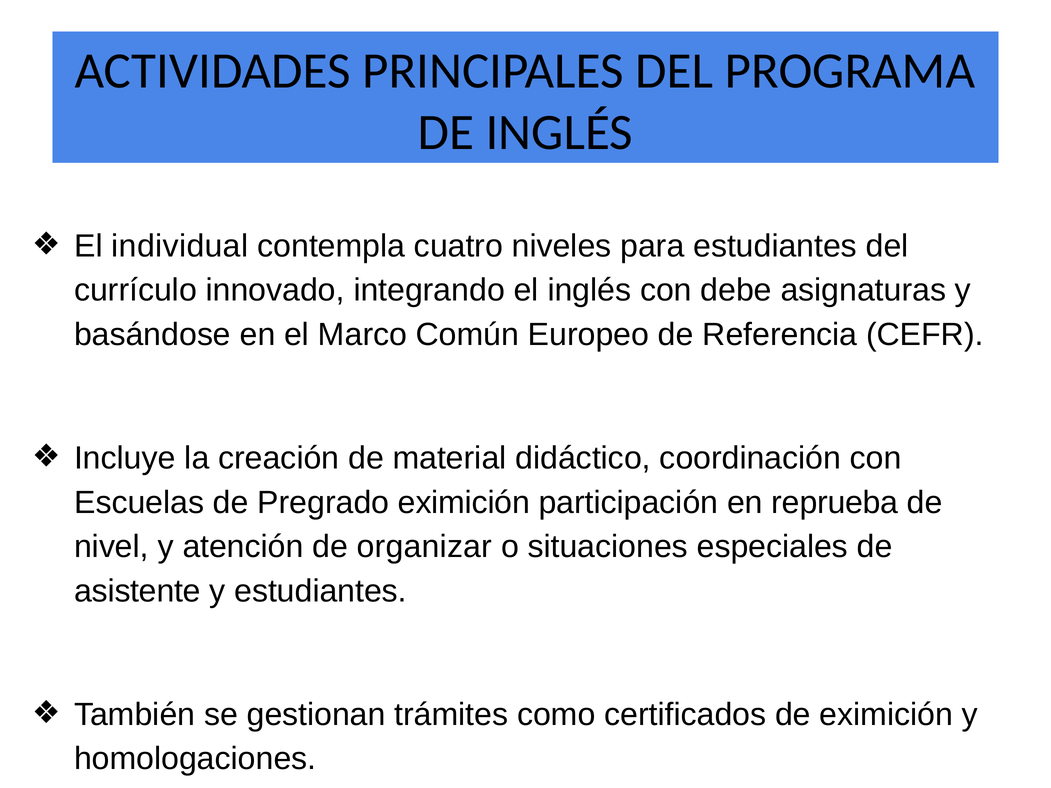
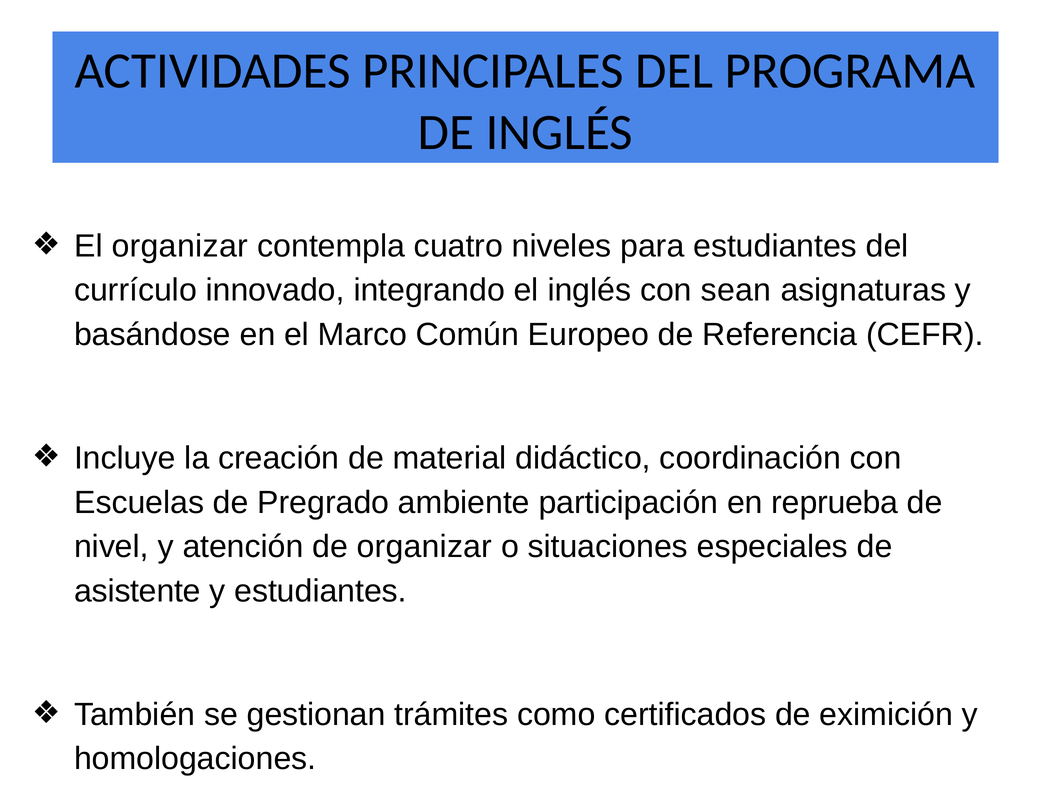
El individual: individual -> organizar (180, 246)
debe: debe -> sean (736, 290)
Pregrado eximición: eximición -> ambiente (464, 503)
